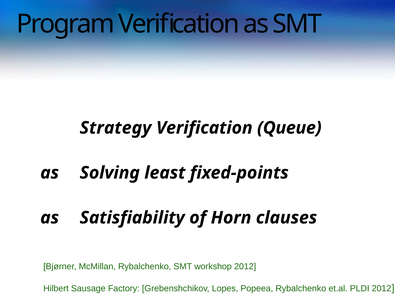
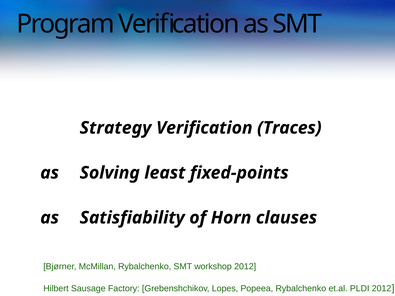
Queue: Queue -> Traces (289, 128)
